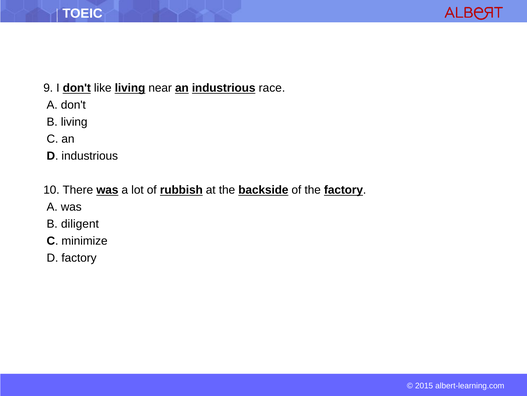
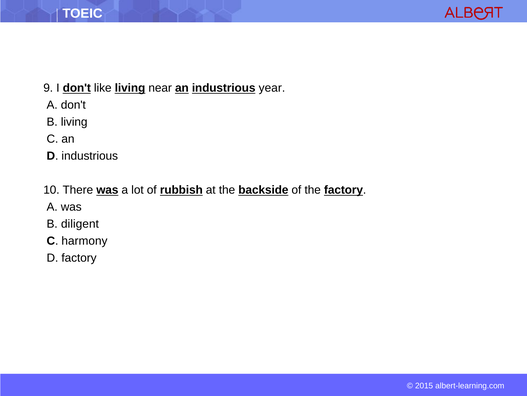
race: race -> year (272, 88)
minimize: minimize -> harmony (84, 241)
